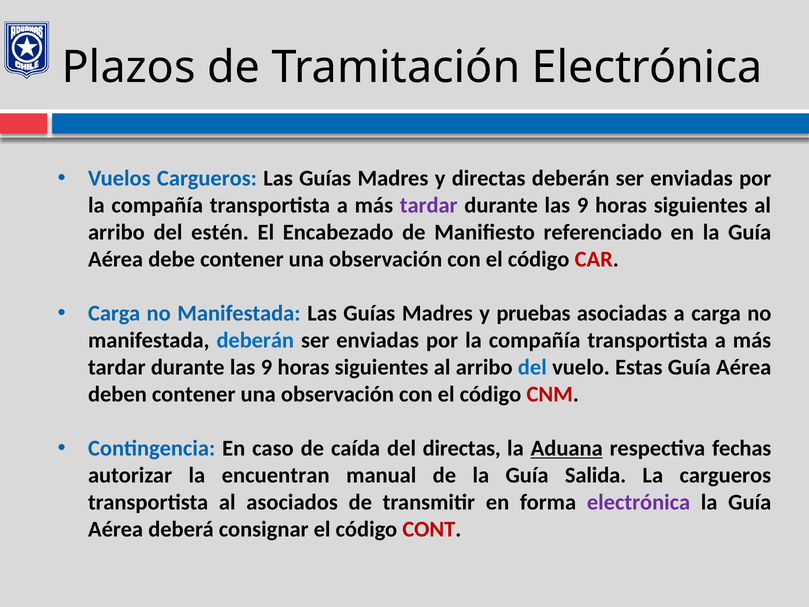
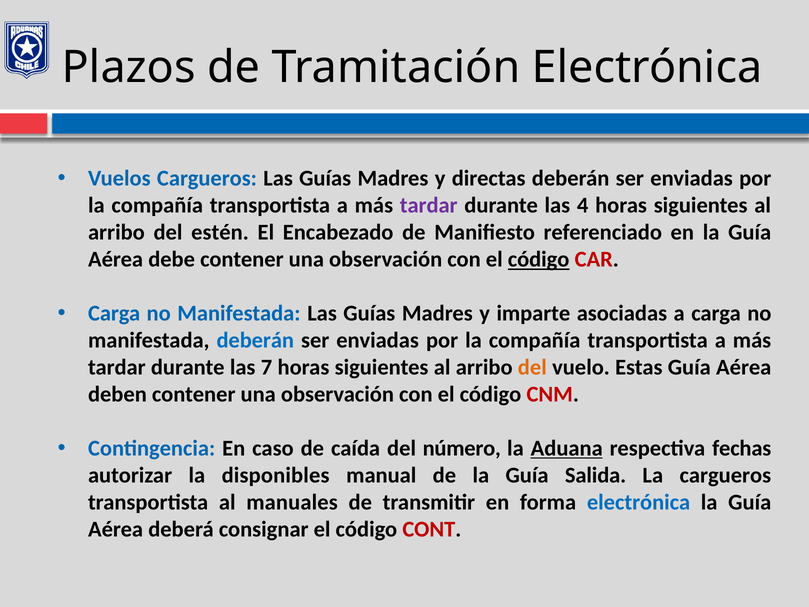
9: 9 -> 4 (583, 205)
código underline: none -> present (539, 259)
pruebas: pruebas -> imparte (533, 313)
9: 9 -> 7 (267, 367)
del colour: blue -> orange (532, 367)
del directas: directas -> número (462, 448)
encuentran: encuentran -> disponibles (276, 475)
asociados: asociados -> manuales (292, 502)
electrónica colour: purple -> blue (639, 502)
